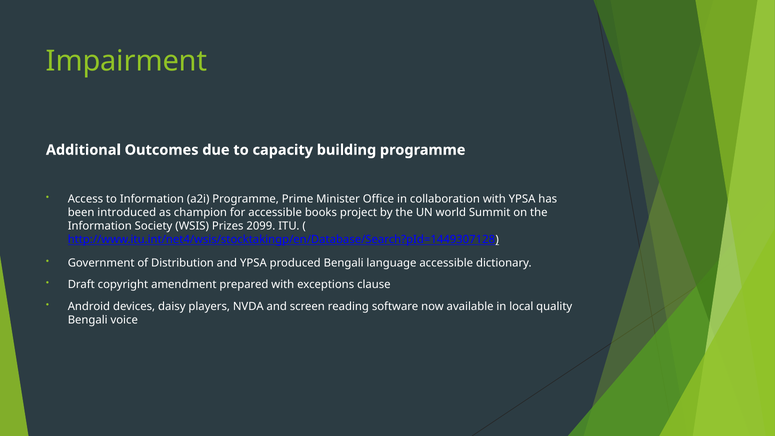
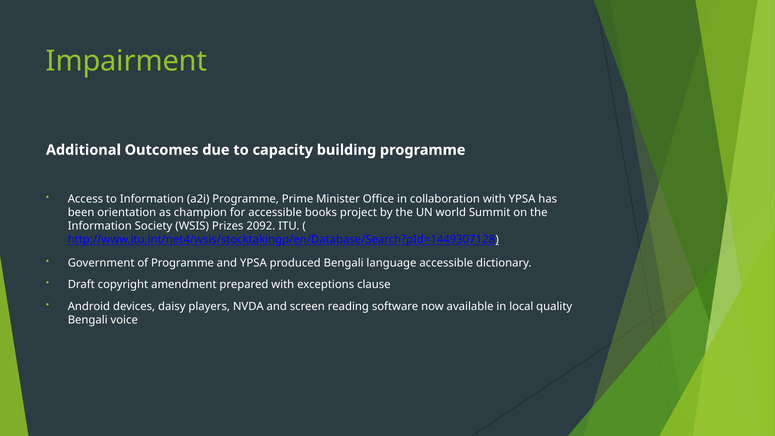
introduced: introduced -> orientation (127, 212)
2099: 2099 -> 2092 (261, 226)
of Distribution: Distribution -> Programme (183, 263)
